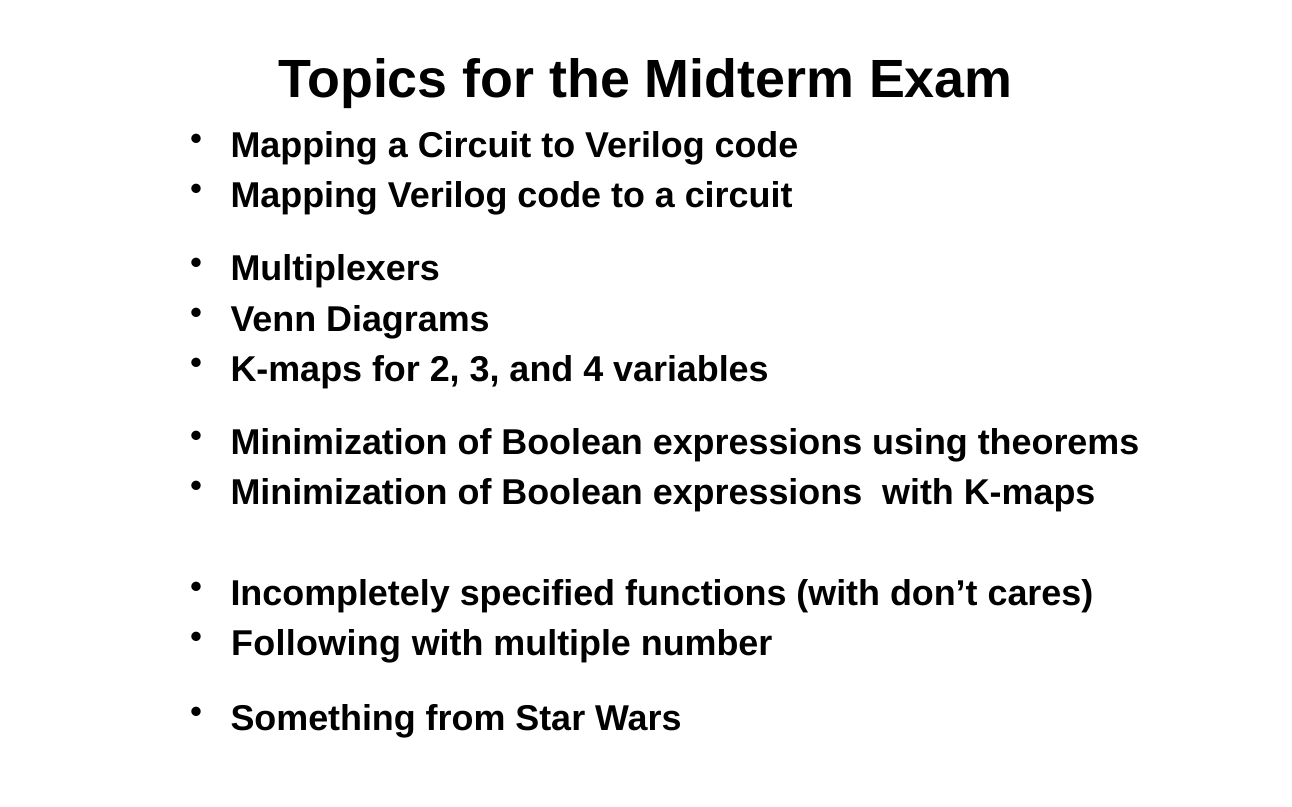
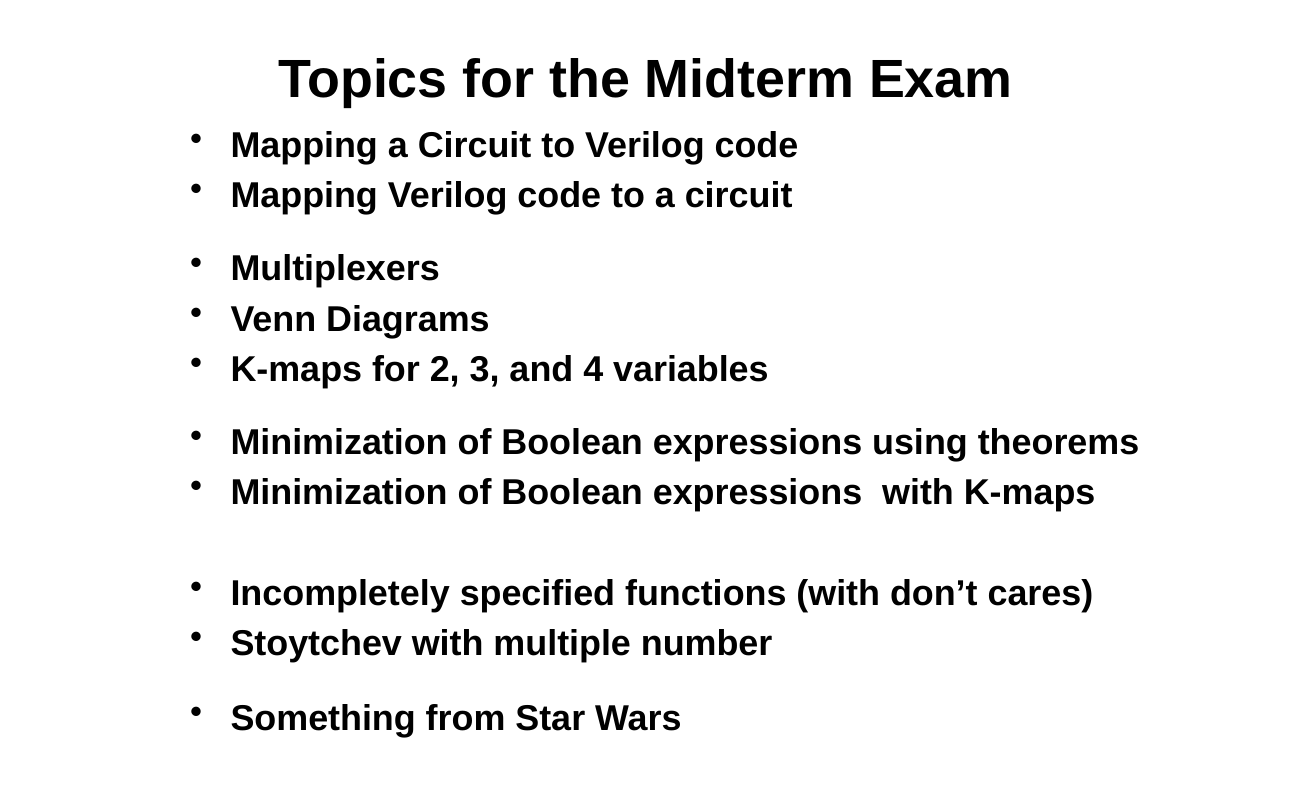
Following: Following -> Stoytchev (316, 644)
